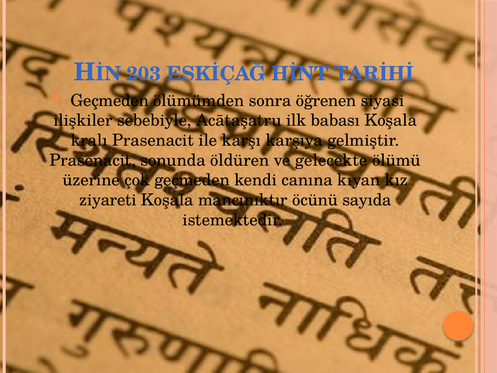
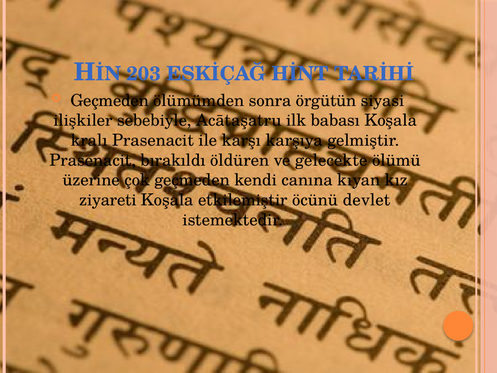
öğrenen: öğrenen -> örgütün (326, 101)
sonunda: sonunda -> bırakıldı (173, 160)
mancınıktır: mancınıktır -> etkilemiştir (243, 200)
sayıda: sayıda -> devlet (367, 200)
